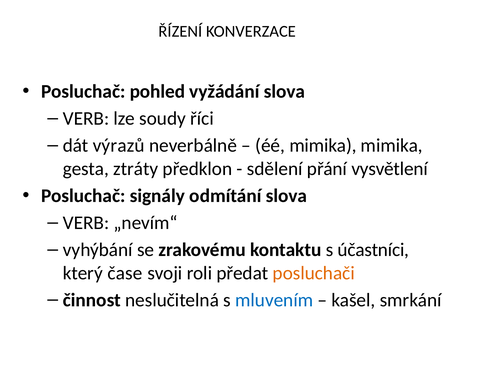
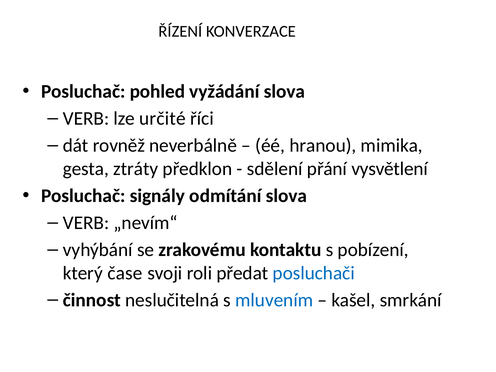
soudy: soudy -> určité (162, 119)
výrazů: výrazů -> rovněž (119, 146)
éé mimika: mimika -> hranou (323, 146)
účastníci: účastníci -> pobízení (373, 250)
posluchači colour: orange -> blue (314, 273)
